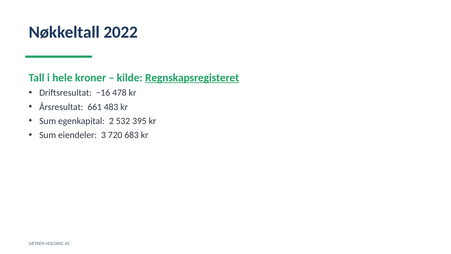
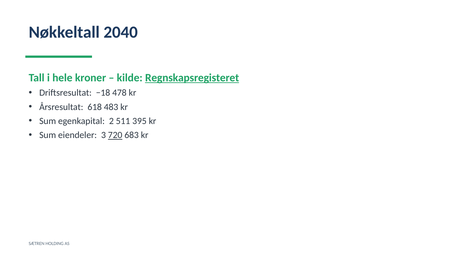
2022: 2022 -> 2040 (121, 32)
−16: −16 -> −18 (103, 93)
661: 661 -> 618 (95, 107)
532: 532 -> 511 (123, 121)
720 underline: none -> present (115, 135)
